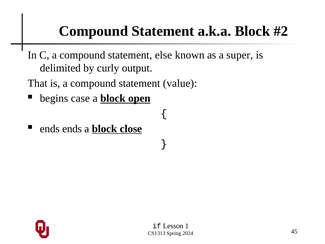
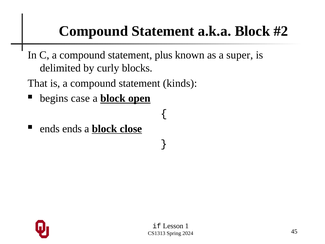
else: else -> plus (164, 55)
output: output -> blocks (137, 68)
value: value -> kinds (180, 83)
